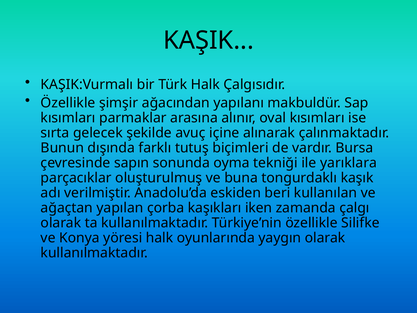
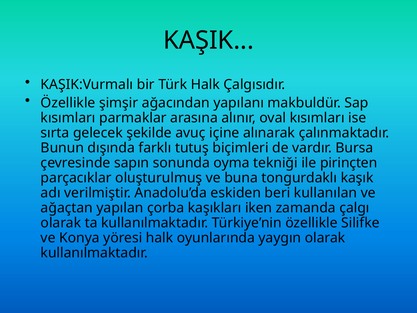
yarıklara: yarıklara -> pirinçten (349, 163)
